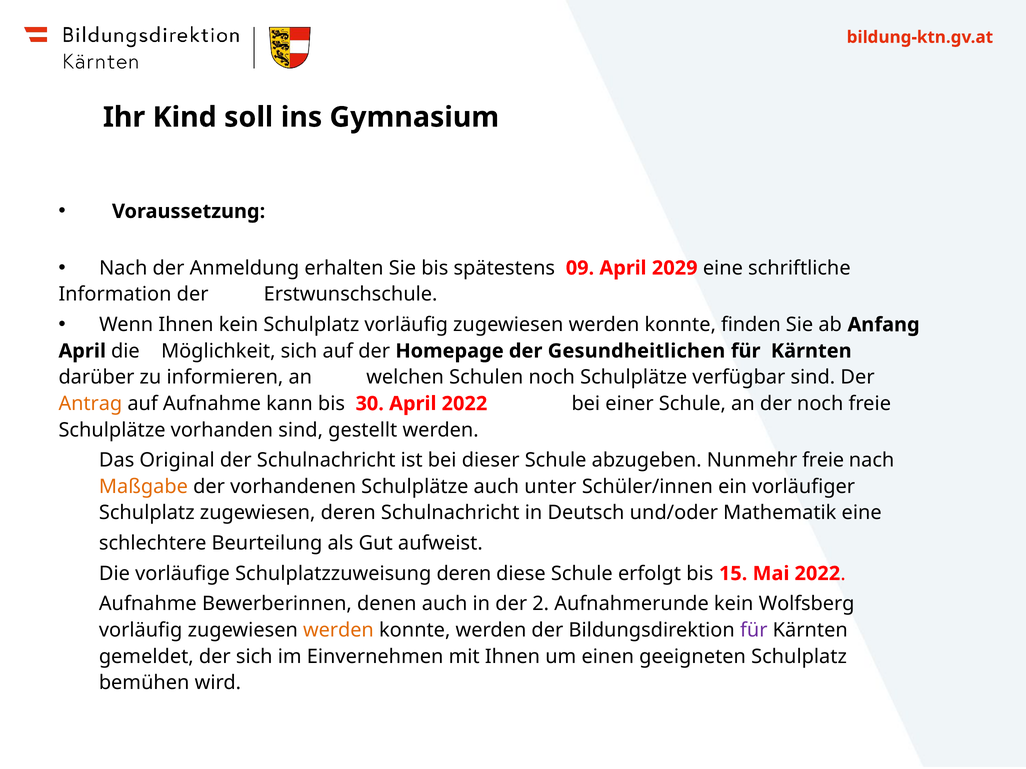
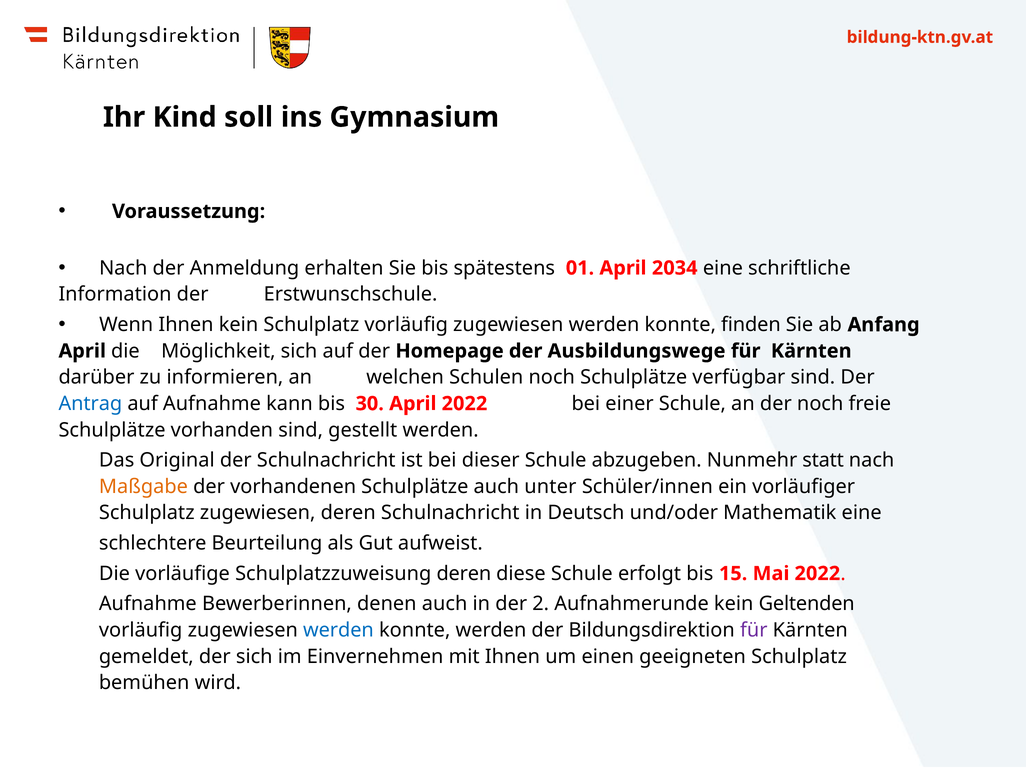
09: 09 -> 01 (580, 268)
2029: 2029 -> 2034 (675, 268)
Gesundheitlichen: Gesundheitlichen -> Ausbildungswege (637, 351)
Antrag colour: orange -> blue (90, 404)
Nunmehr freie: freie -> statt (823, 461)
Wolfsberg: Wolfsberg -> Geltenden (807, 604)
werden colour: orange -> blue (338, 631)
